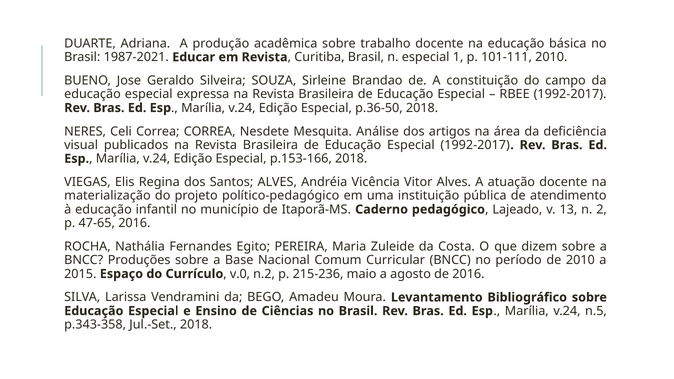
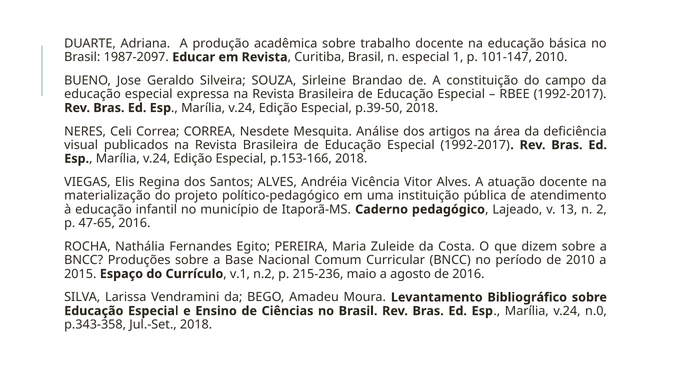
1987-2021: 1987-2021 -> 1987-2097 (136, 57)
101-111: 101-111 -> 101-147 (507, 57)
p.36-50: p.36-50 -> p.39-50 (379, 108)
v.0: v.0 -> v.1 (240, 274)
n.5: n.5 -> n.0 (596, 311)
